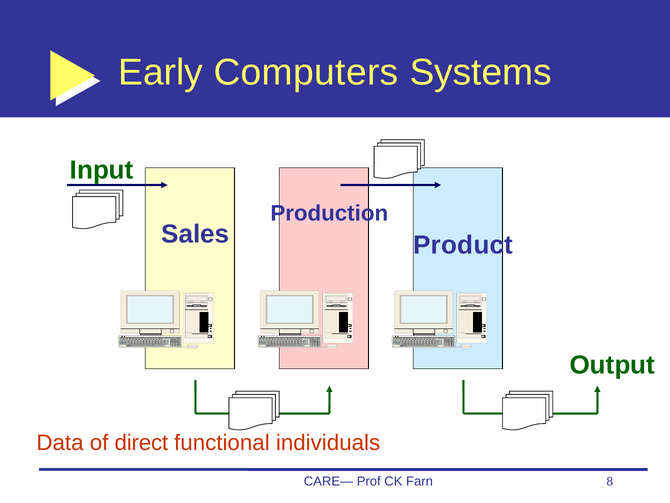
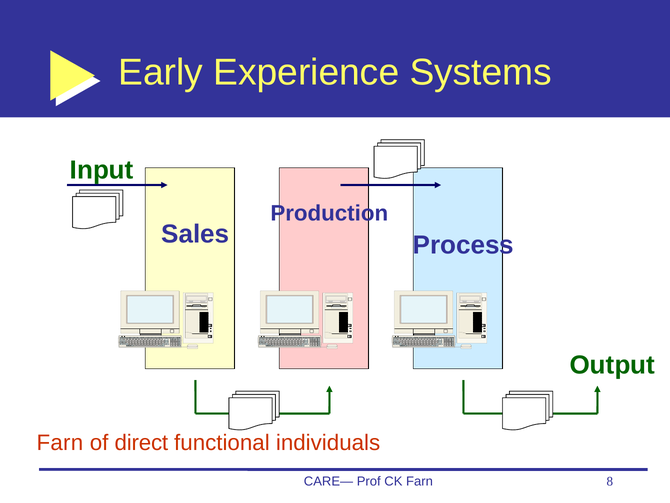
Computers: Computers -> Experience (306, 72)
Product: Product -> Process (463, 245)
Data: Data -> Farn (60, 443)
